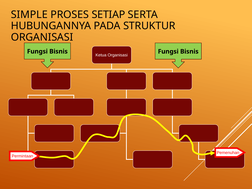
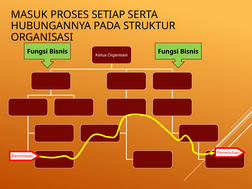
SIMPLE: SIMPLE -> MASUK (29, 15)
